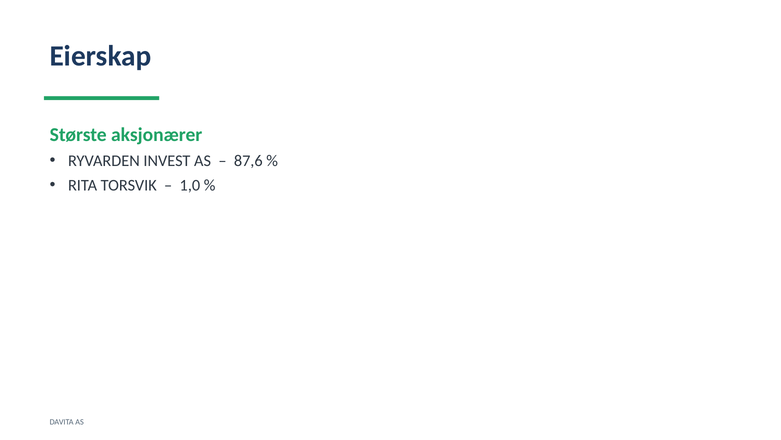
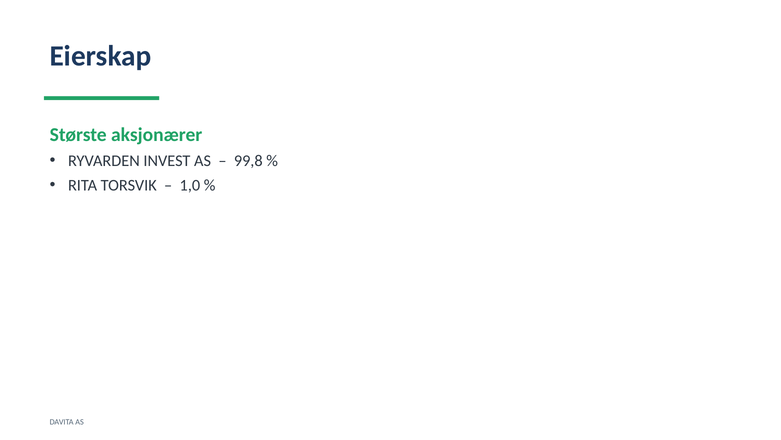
87,6: 87,6 -> 99,8 (248, 161)
